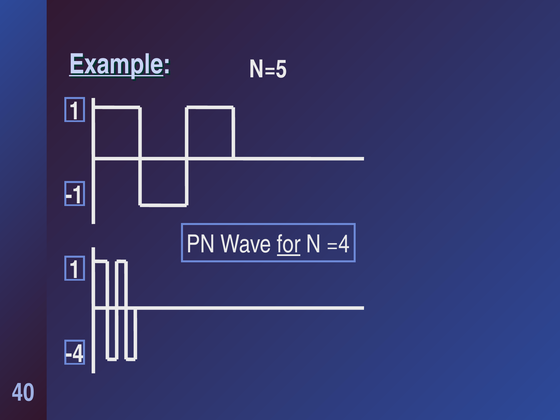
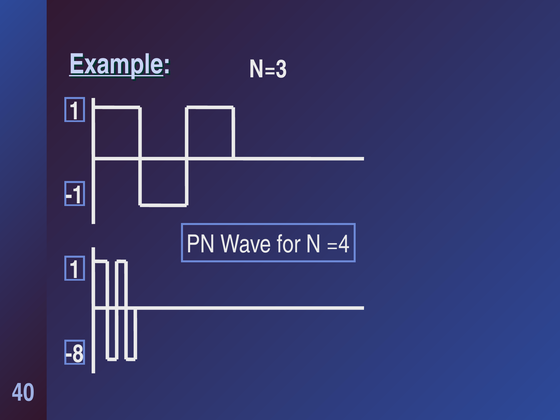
N=5: N=5 -> N=3 (268, 69)
for underline: present -> none (289, 244)
-4: -4 -> -8 (75, 354)
